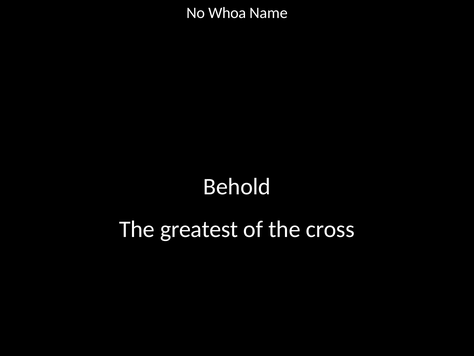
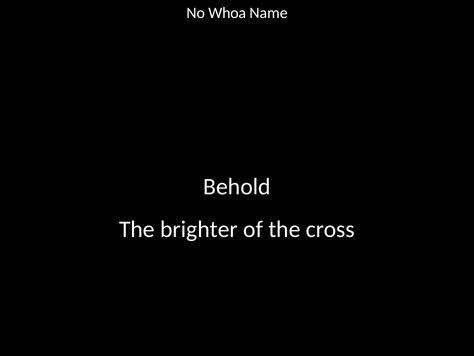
greatest: greatest -> brighter (199, 229)
